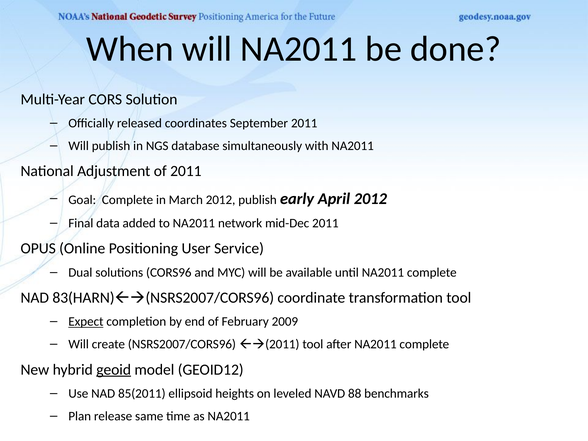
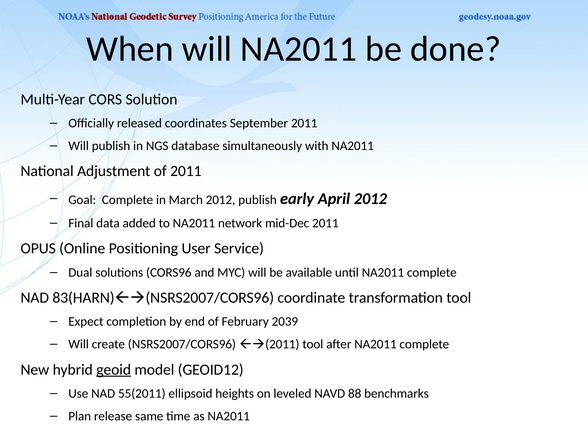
Expect underline: present -> none (86, 322)
2009: 2009 -> 2039 (285, 322)
85(2011: 85(2011 -> 55(2011 (142, 393)
